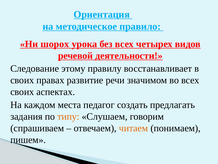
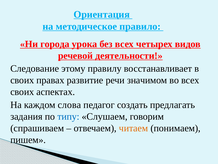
шорох: шорох -> города (55, 44)
места: места -> слова (69, 104)
типу colour: orange -> blue (68, 116)
